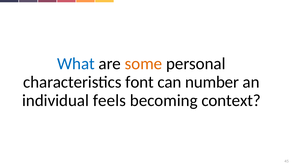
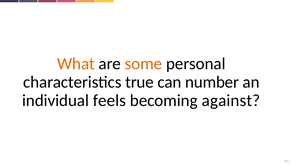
What colour: blue -> orange (76, 64)
font: font -> true (140, 82)
context: context -> against (231, 100)
